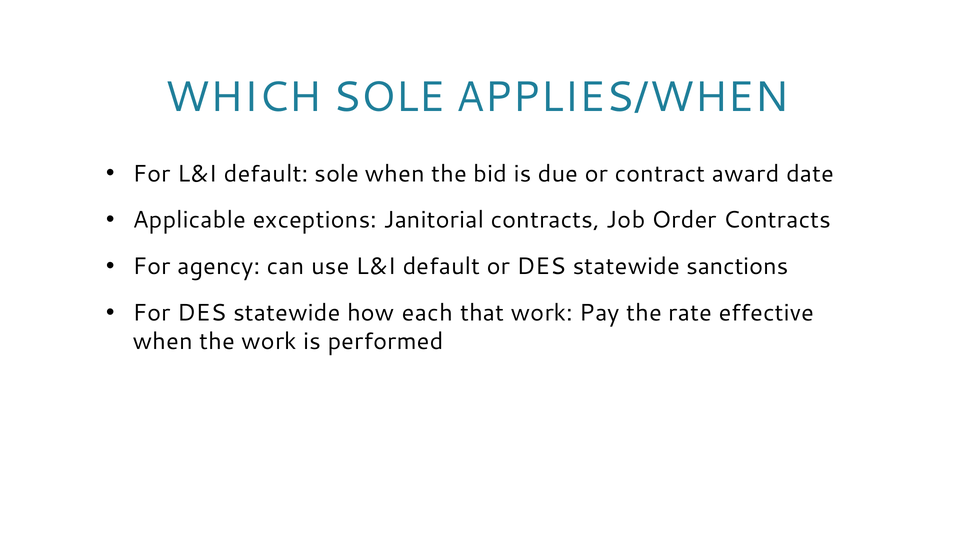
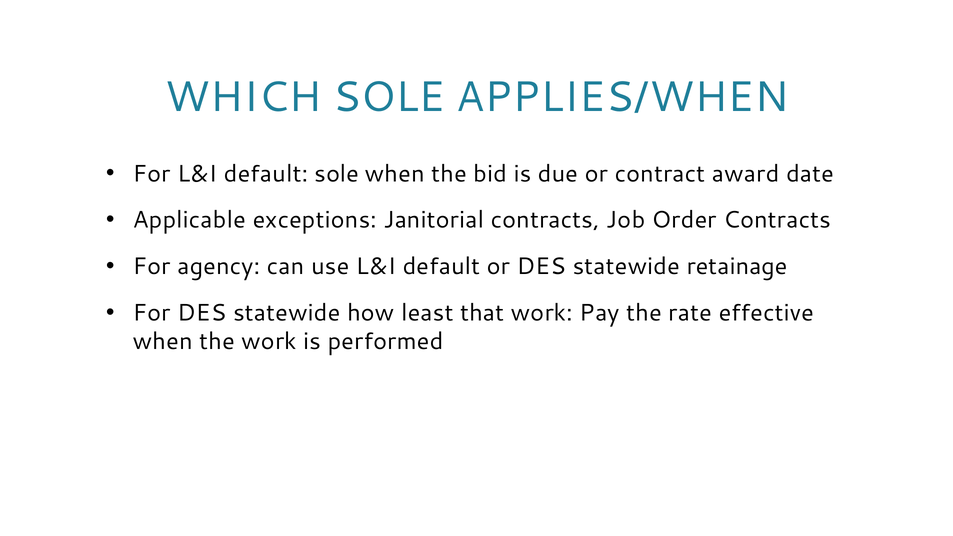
sanctions: sanctions -> retainage (737, 267)
each: each -> least (427, 313)
